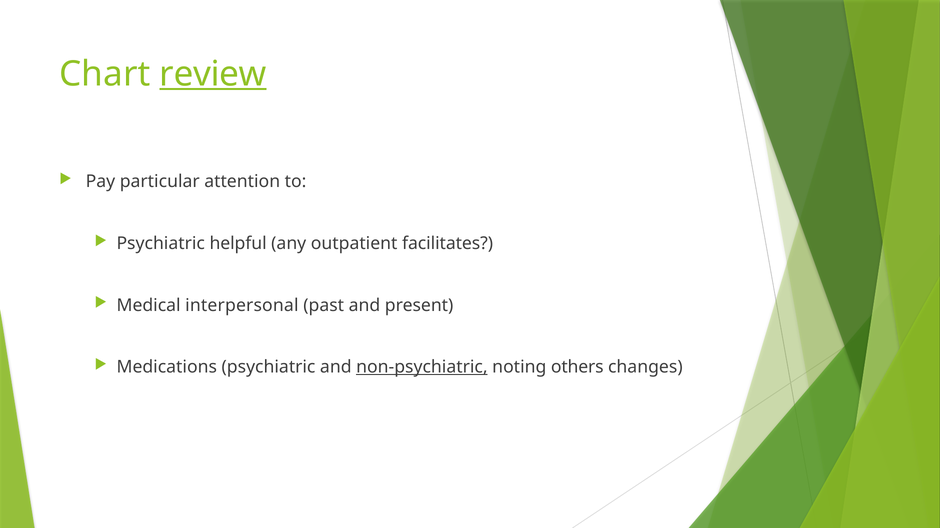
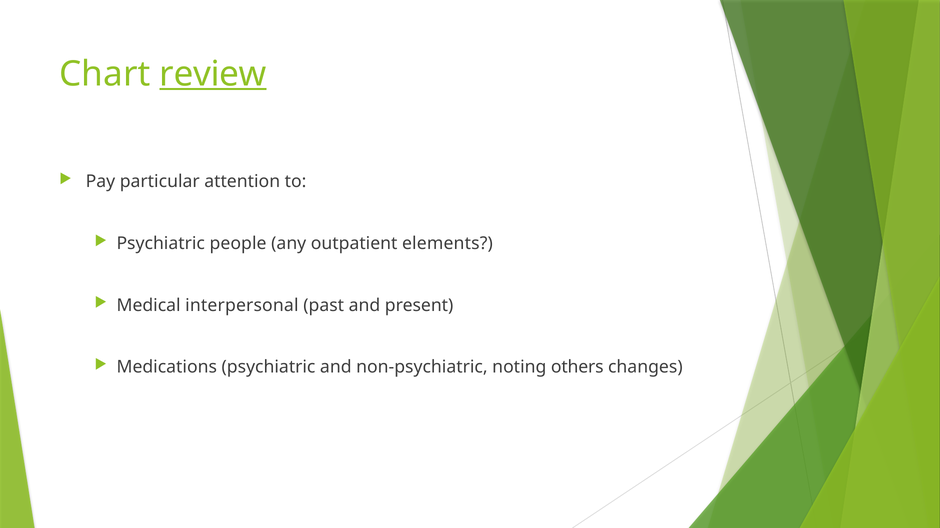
helpful: helpful -> people (238, 244)
facilitates: facilitates -> elements (447, 244)
non-psychiatric underline: present -> none (422, 368)
